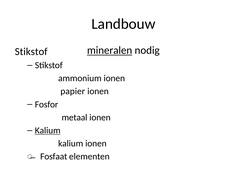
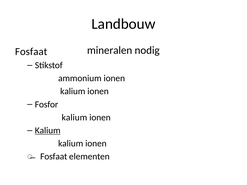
mineralen underline: present -> none (110, 50)
Stikstof: Stikstof -> Fosfaat (31, 52)
papier: papier -> kalium (73, 91)
metaal: metaal -> kalium (74, 118)
